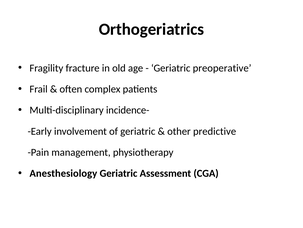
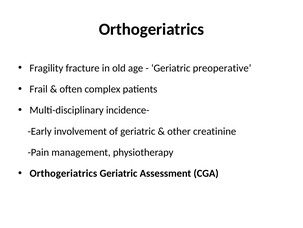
predictive: predictive -> creatinine (215, 131)
Anesthesiology: Anesthesiology -> Orthogeriatrics (63, 173)
